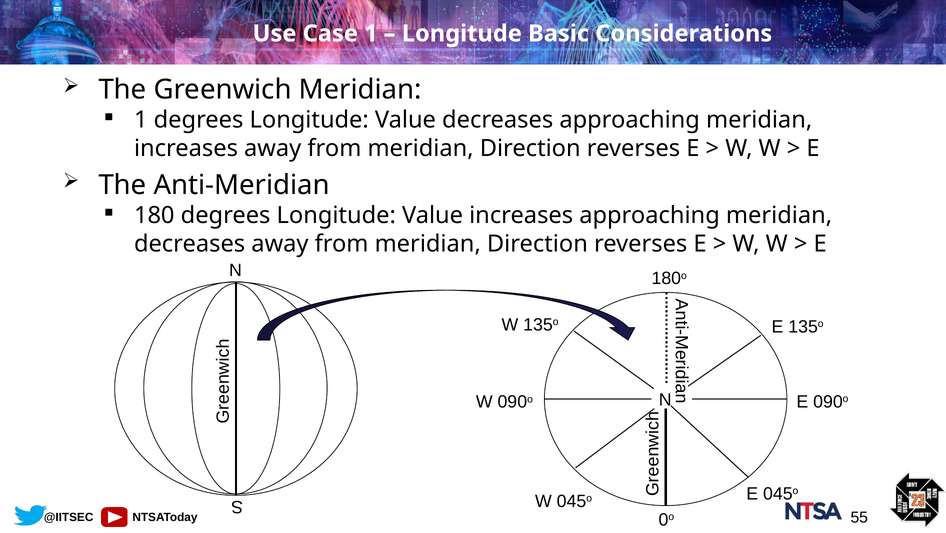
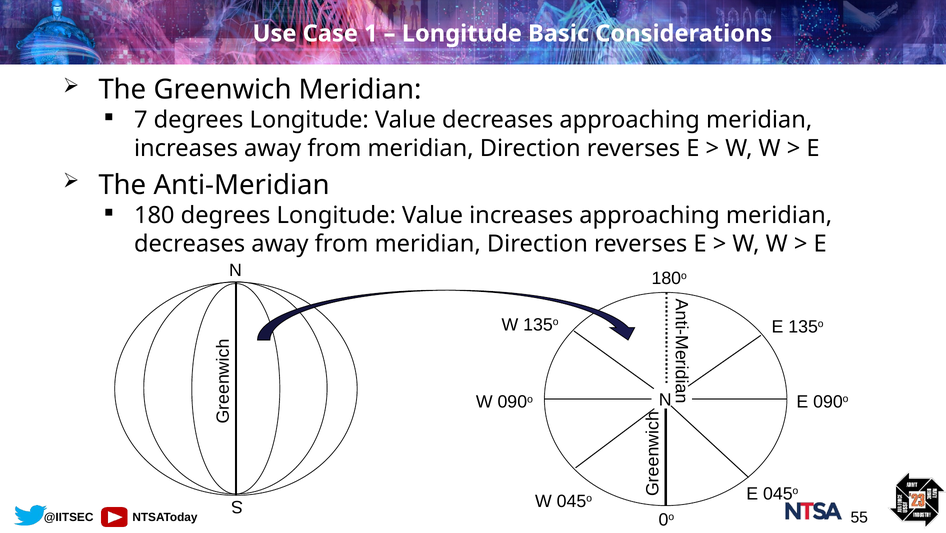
1: 1 -> 7 (141, 120)
